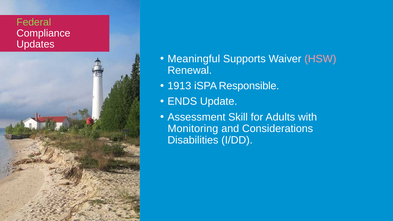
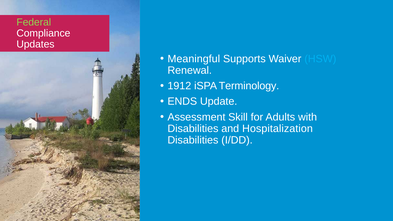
HSW colour: pink -> light blue (320, 59)
1913: 1913 -> 1912 (179, 86)
Responsible: Responsible -> Terminology (249, 86)
Monitoring: Monitoring -> Disabilities (193, 129)
Considerations: Considerations -> Hospitalization (278, 129)
